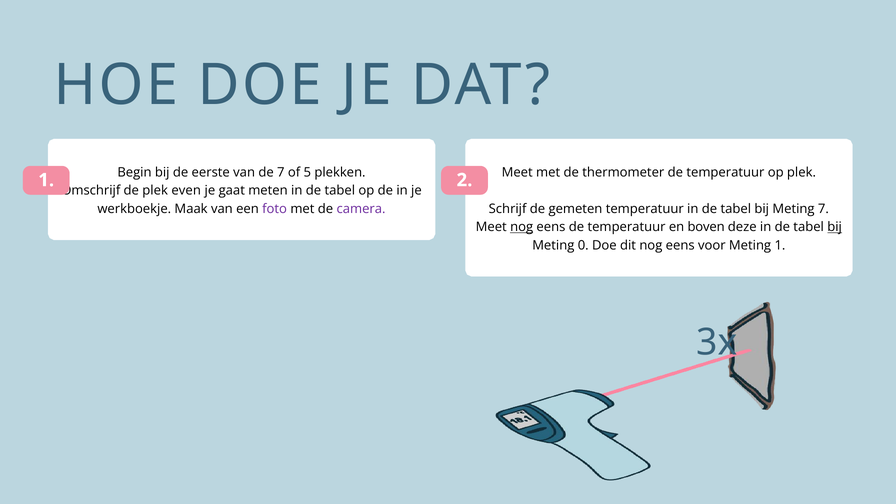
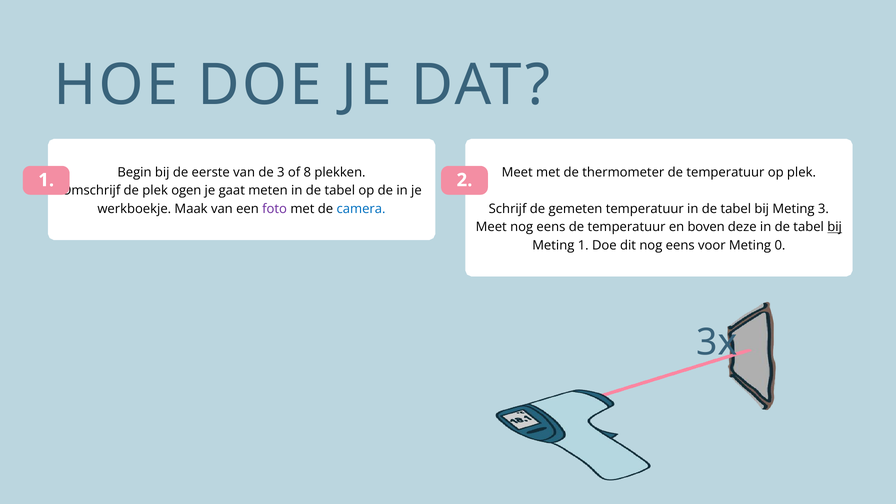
de 7: 7 -> 3 (281, 172)
5: 5 -> 8 (307, 172)
even: even -> ogen (186, 191)
Meting 7: 7 -> 3 (823, 209)
camera colour: purple -> blue (361, 209)
nog underline: present -> none (522, 227)
Meting 0: 0 -> 1 (583, 245)
Meting 1: 1 -> 0 (780, 245)
